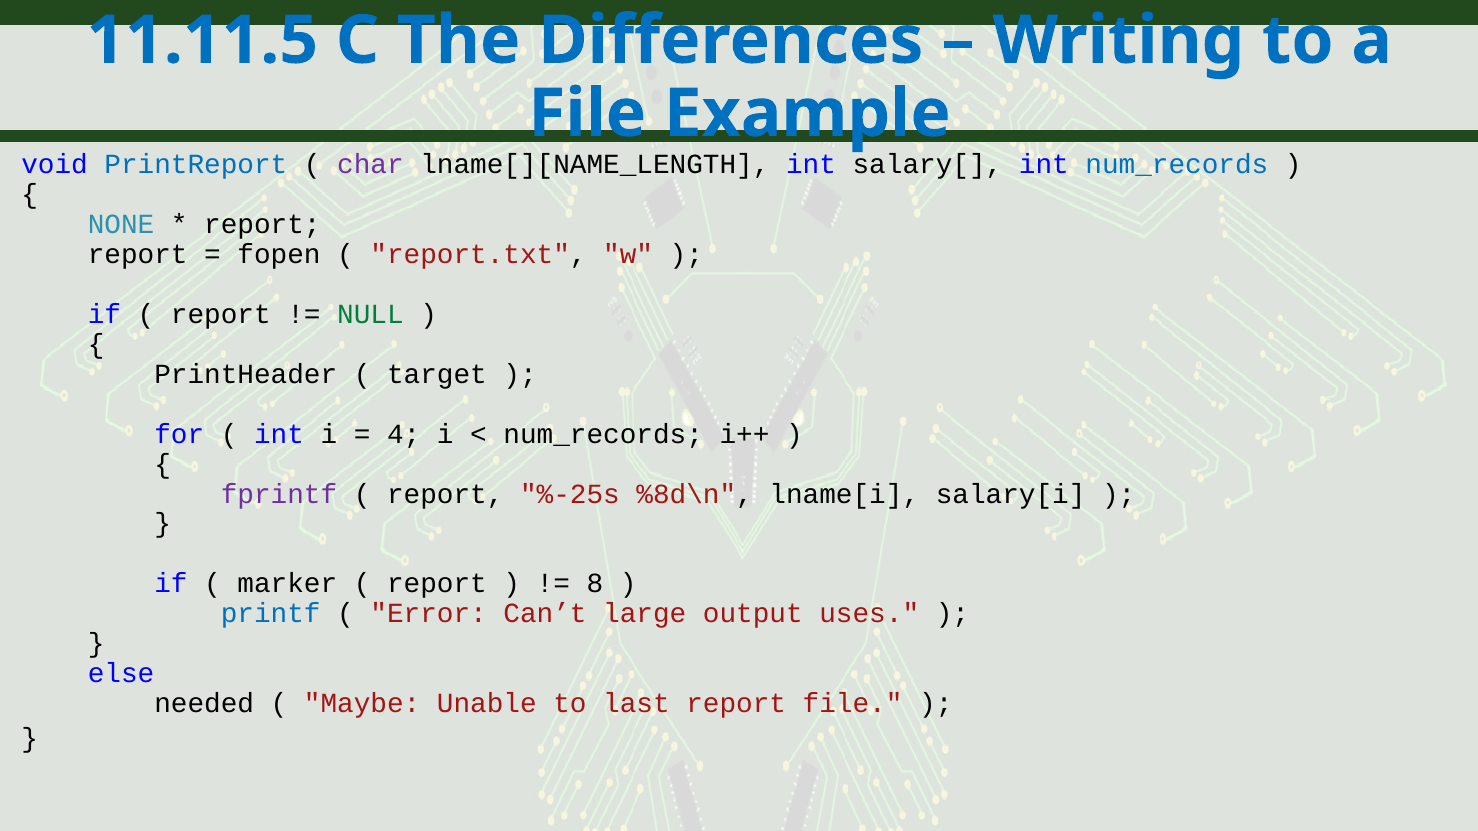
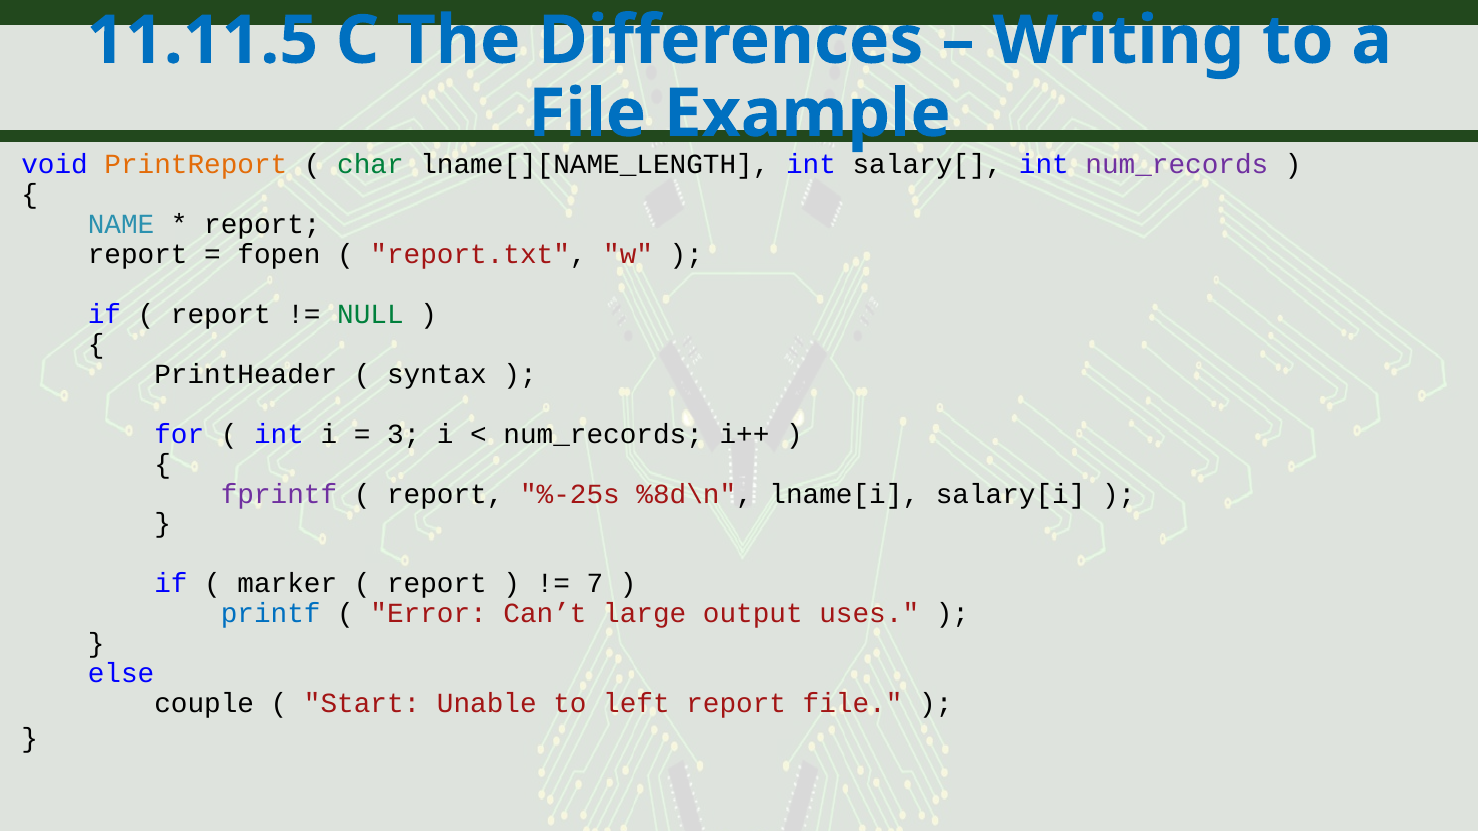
PrintReport colour: blue -> orange (196, 165)
char colour: purple -> green (370, 165)
num_records colour: blue -> purple (1177, 165)
NONE: NONE -> NAME (121, 225)
target: target -> syntax (437, 374)
4: 4 -> 3 (404, 434)
8: 8 -> 7 (595, 584)
needed: needed -> couple (204, 704)
Maybe: Maybe -> Start (362, 704)
last: last -> left (636, 704)
